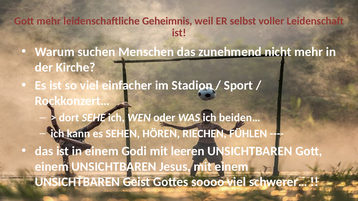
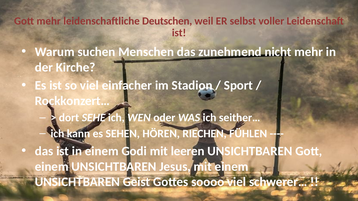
Geheimnis: Geheimnis -> Deutschen (167, 21)
beiden…: beiden… -> seither… (240, 118)
